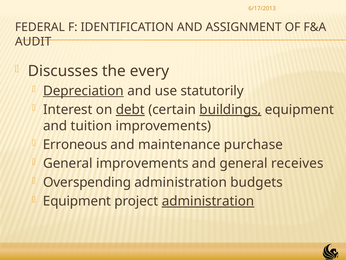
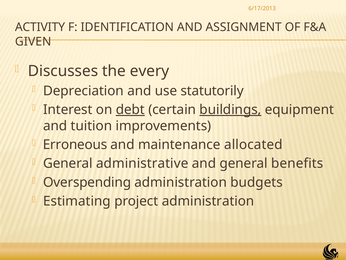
FEDERAL: FEDERAL -> ACTIVITY (40, 27)
AUDIT: AUDIT -> GIVEN (33, 41)
Depreciation underline: present -> none (83, 91)
purchase: purchase -> allocated (253, 144)
General improvements: improvements -> administrative (142, 163)
receives: receives -> benefits (297, 163)
Equipment: Equipment -> Estimating (77, 201)
administration underline: present -> none (208, 201)
